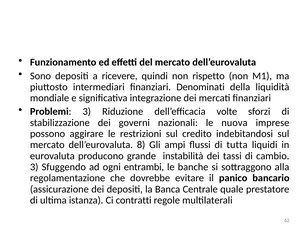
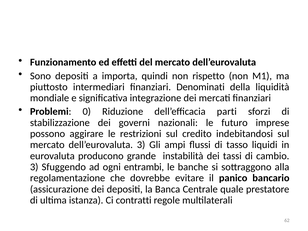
ricevere: ricevere -> importa (120, 76)
Problemi 3: 3 -> 0 (87, 112)
volte: volte -> parti (227, 112)
nuova: nuova -> futuro (235, 123)
dell’eurovaluta 8: 8 -> 3 (141, 145)
tutta: tutta -> tasso (237, 145)
